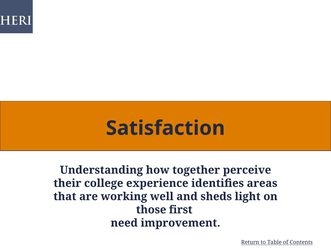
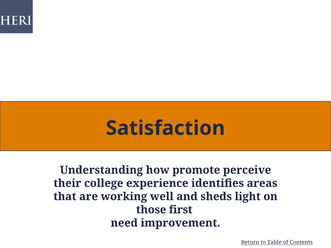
together: together -> promote (196, 170)
